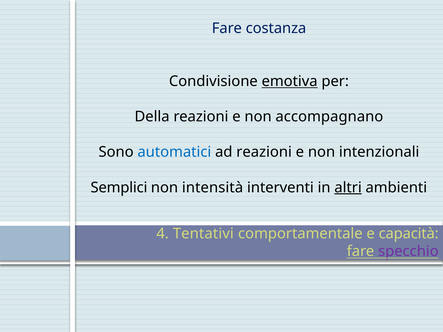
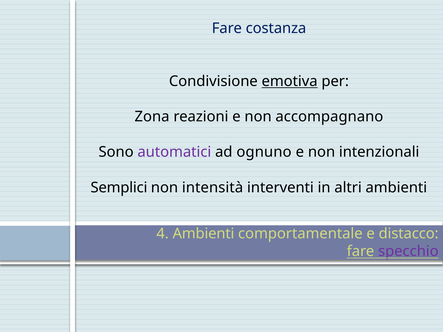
Della: Della -> Zona (152, 117)
automatici colour: blue -> purple (174, 152)
ad reazioni: reazioni -> ognuno (264, 152)
altri underline: present -> none (348, 188)
4 Tentativi: Tentativi -> Ambienti (203, 234)
capacità: capacità -> distacco (409, 234)
